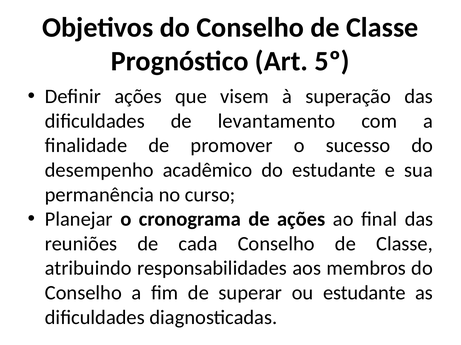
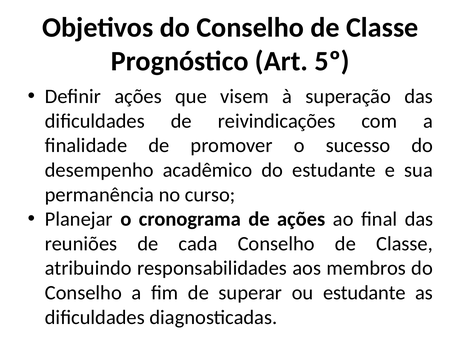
levantamento: levantamento -> reivindicações (277, 121)
